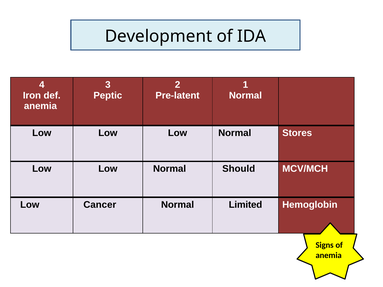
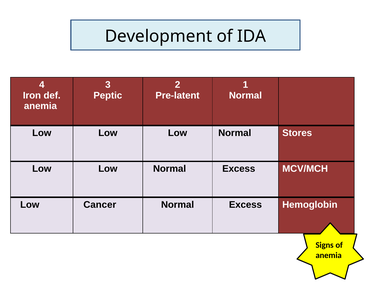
Low Normal Should: Should -> Excess (239, 169)
Limited: Limited -> Excess (245, 205)
